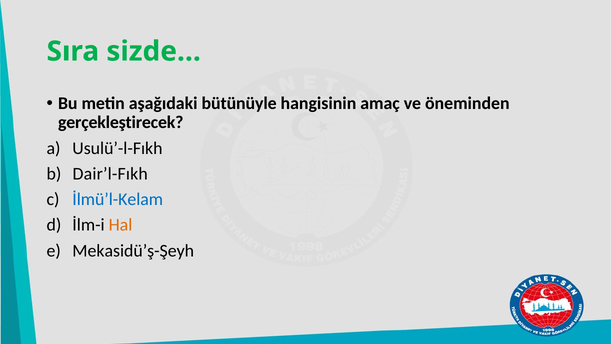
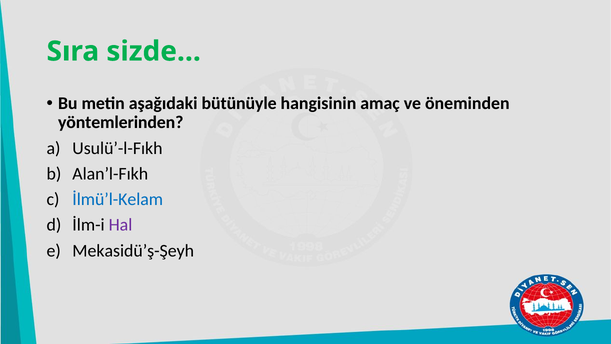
gerçekleştirecek: gerçekleştirecek -> yöntemlerinden (121, 122)
Dair’l-Fıkh: Dair’l-Fıkh -> Alan’l-Fıkh (110, 174)
Hal colour: orange -> purple (120, 225)
